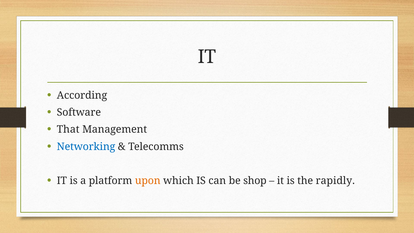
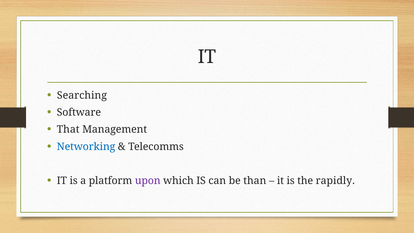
According: According -> Searching (82, 95)
upon colour: orange -> purple (148, 181)
shop: shop -> than (255, 181)
